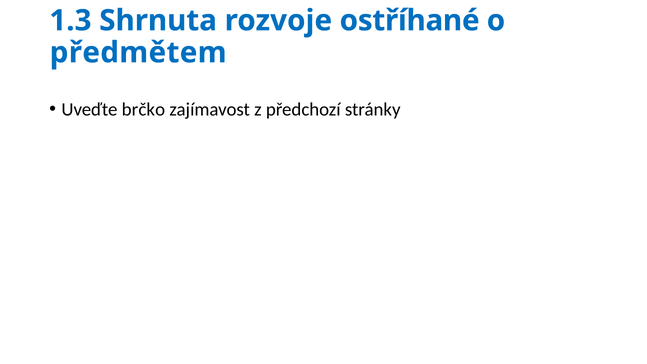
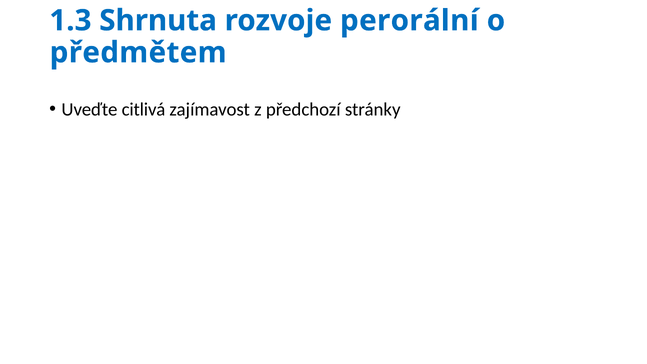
ostříhané: ostříhané -> perorální (409, 21)
brčko: brčko -> citlivá (144, 109)
